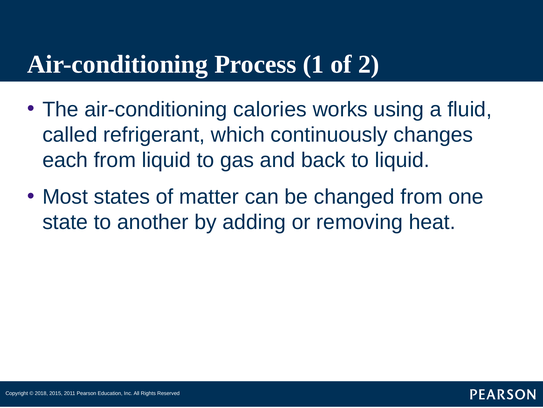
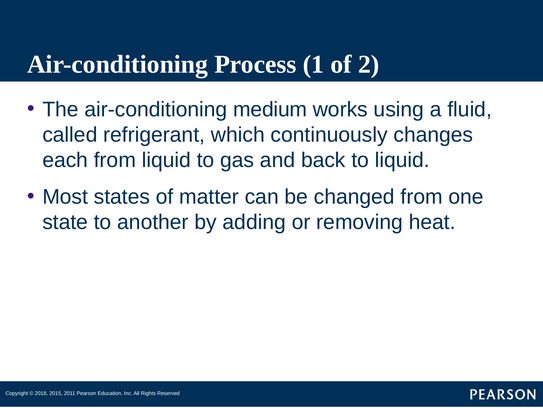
calories: calories -> medium (270, 109)
